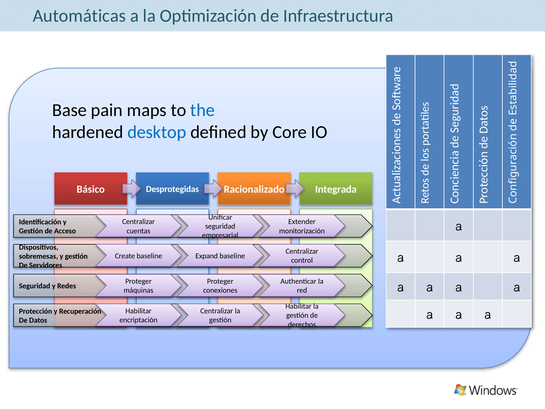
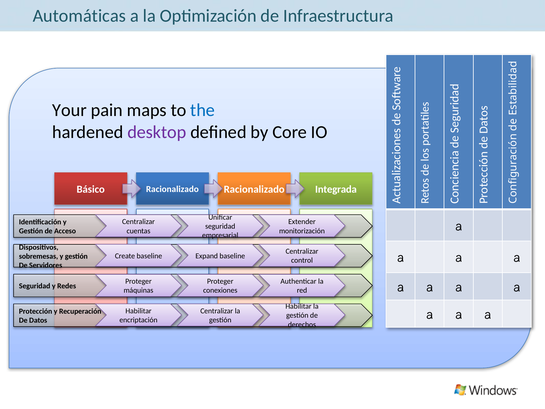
Base: Base -> Your (70, 110)
desktop colour: blue -> purple (157, 132)
Básico Desprotegidas: Desprotegidas -> Racionalizado (172, 189)
